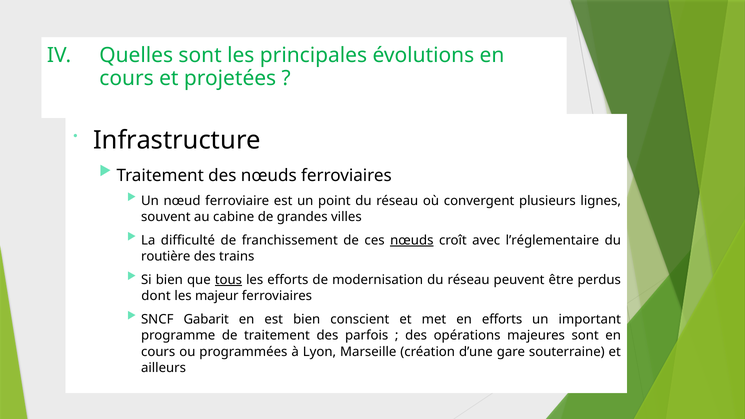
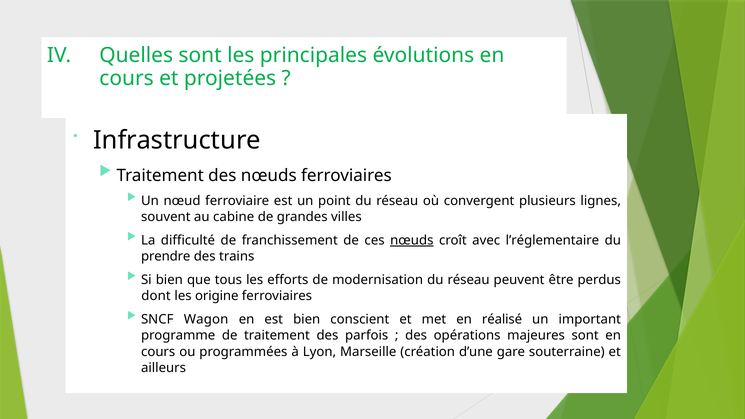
routière: routière -> prendre (166, 257)
tous underline: present -> none (228, 280)
majeur: majeur -> origine (217, 296)
Gabarit: Gabarit -> Wagon (206, 319)
en efforts: efforts -> réalisé (502, 319)
